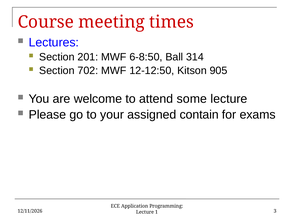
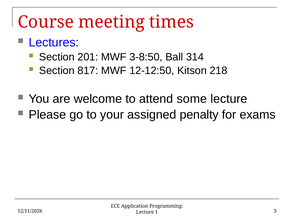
6-8:50: 6-8:50 -> 3-8:50 (146, 57)
702: 702 -> 817 (88, 70)
905: 905 -> 218 (219, 70)
contain: contain -> penalty (199, 114)
